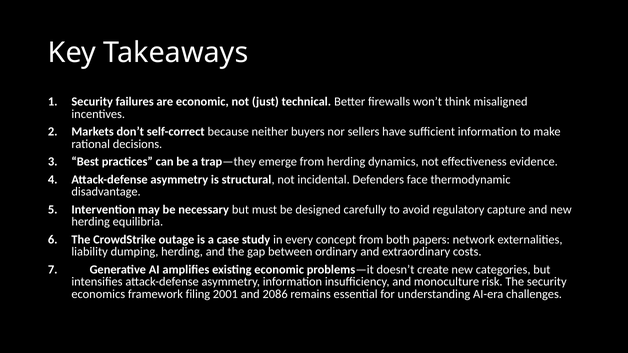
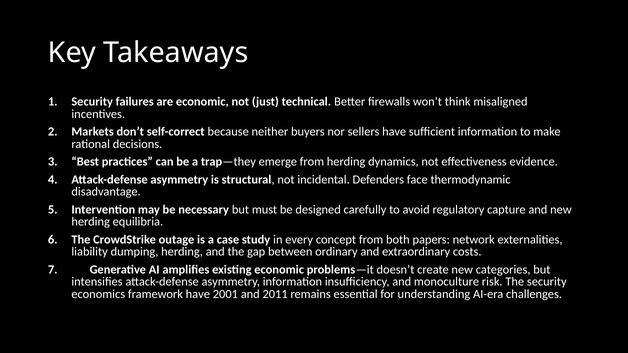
framework filing: filing -> have (198, 294)
2086: 2086 -> 2011 (275, 294)
